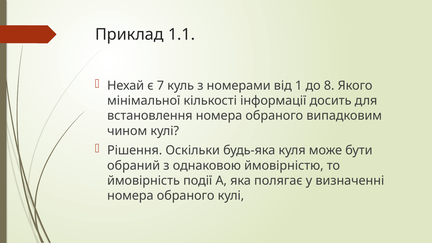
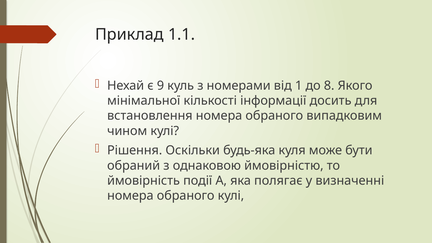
7: 7 -> 9 (160, 86)
